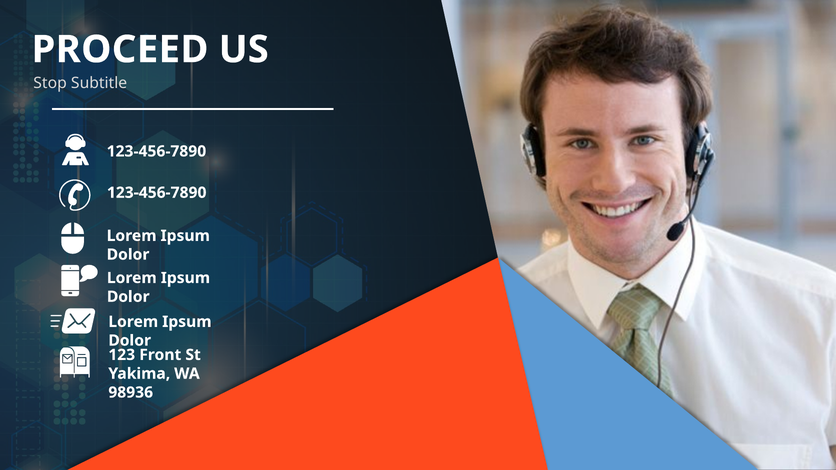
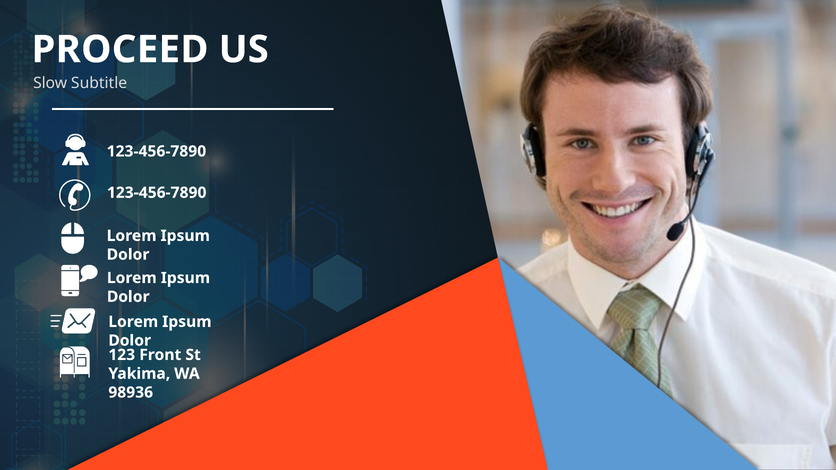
Stop: Stop -> Slow (50, 83)
